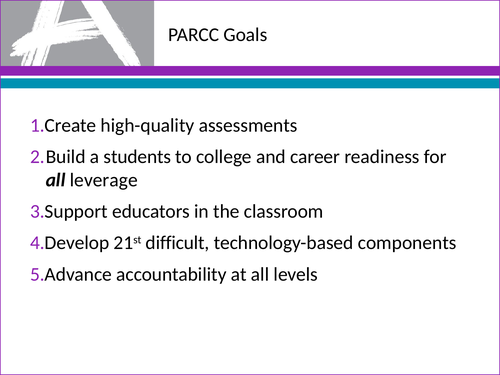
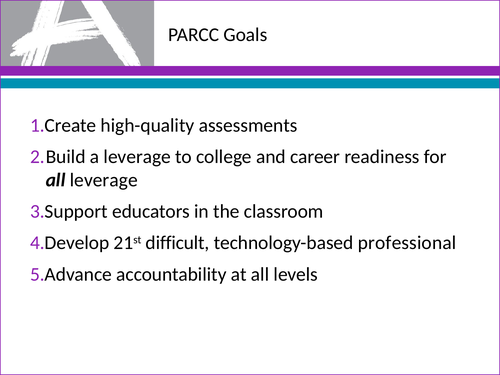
a students: students -> leverage (137, 157)
components: components -> professional (407, 243)
